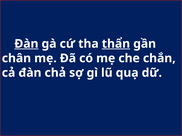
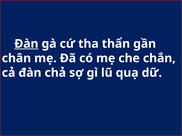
thẩn underline: present -> none (116, 44)
